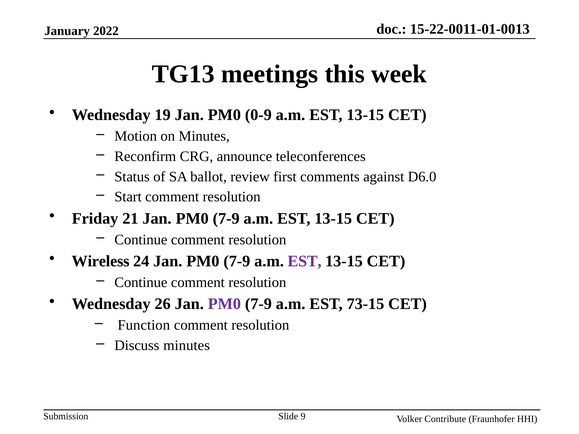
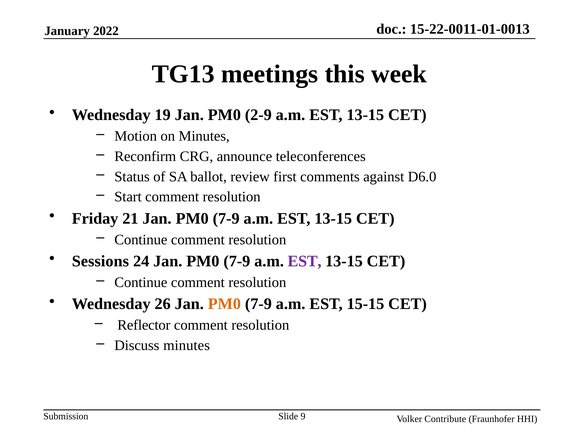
0-9: 0-9 -> 2-9 (258, 115)
Wireless: Wireless -> Sessions (100, 261)
PM0 colour: purple -> orange (224, 304)
73-15: 73-15 -> 15-15 (365, 304)
Function: Function -> Reflector (144, 325)
